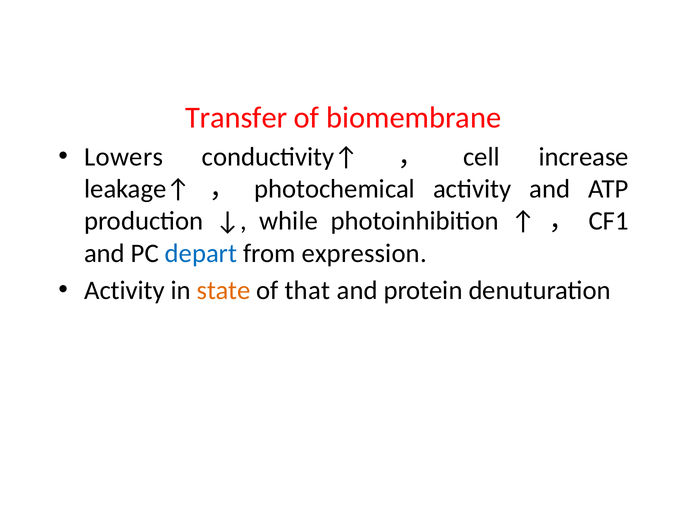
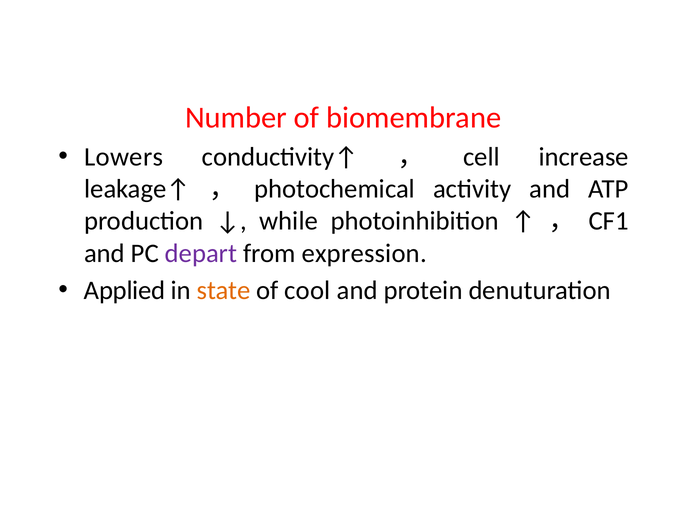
Transfer: Transfer -> Number (236, 118)
depart colour: blue -> purple (201, 253)
Activity: Activity -> Applied (125, 291)
that: that -> cool (307, 291)
